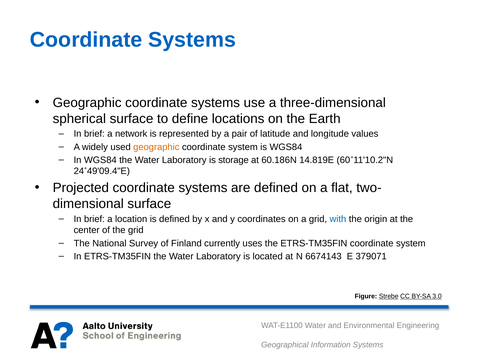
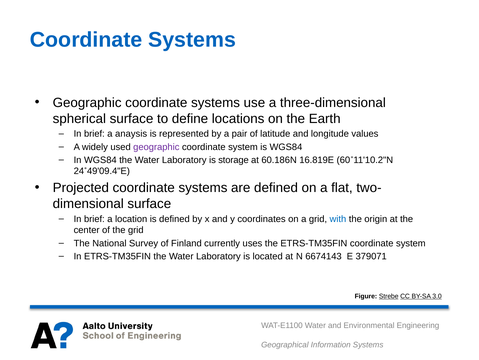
network: network -> anaysis (131, 134)
geographic colour: orange -> purple (156, 147)
14.819E: 14.819E -> 16.819E (317, 160)
